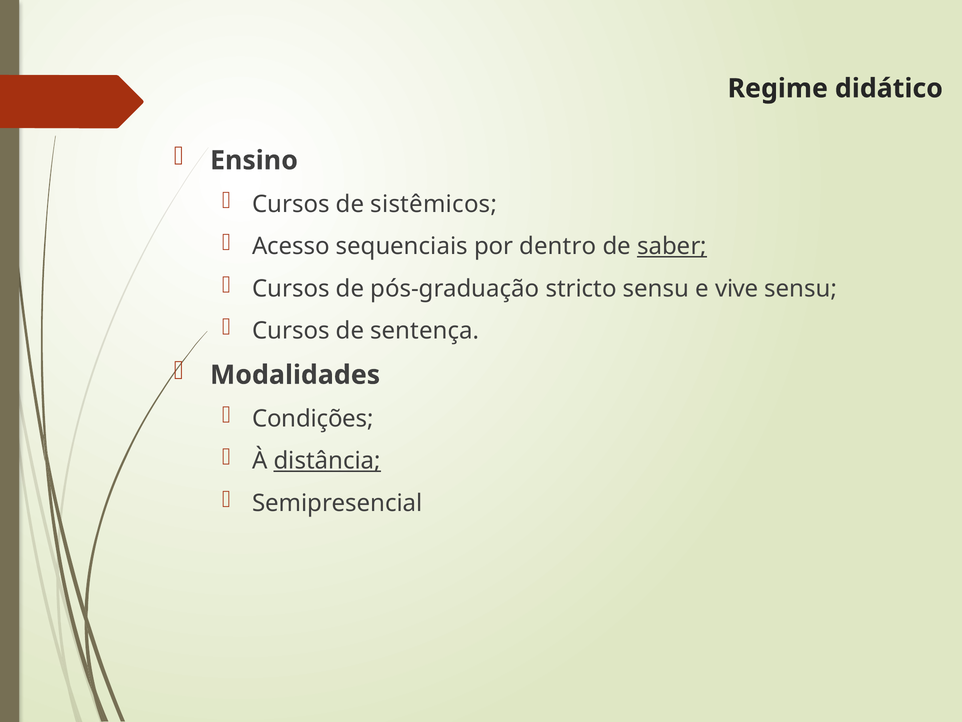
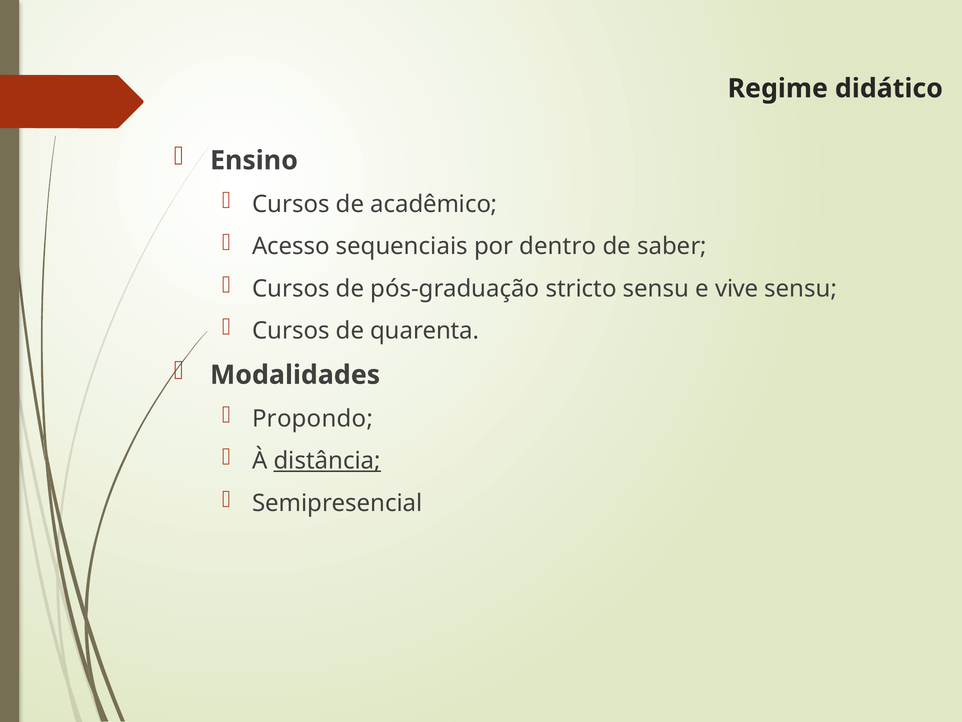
sistêmicos: sistêmicos -> acadêmico (434, 204)
saber underline: present -> none (672, 246)
sentença: sentença -> quarenta (425, 331)
Condições: Condições -> Propondo (313, 418)
